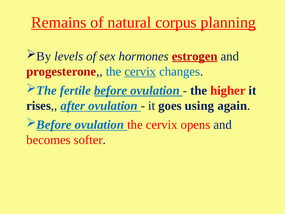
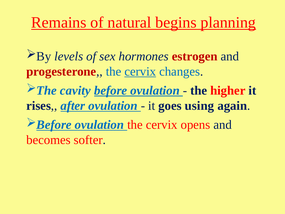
corpus: corpus -> begins (176, 22)
estrogen underline: present -> none (195, 56)
fertile: fertile -> cavity (75, 90)
